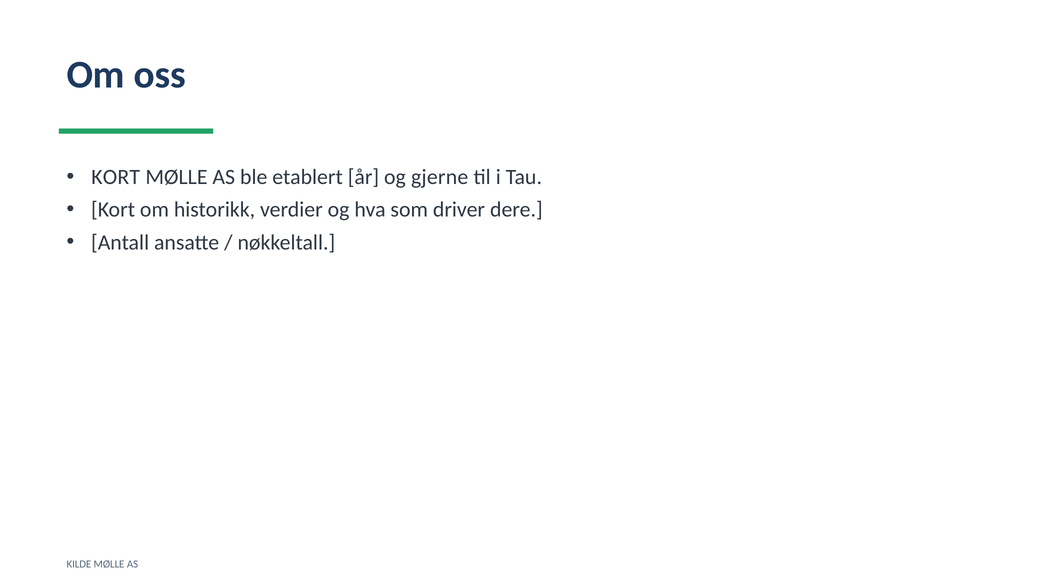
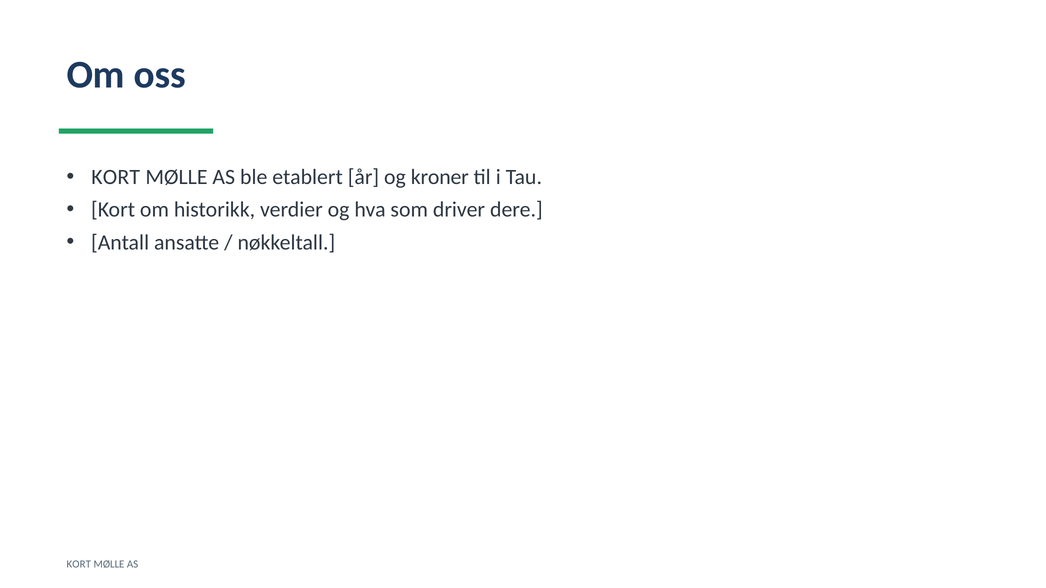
gjerne: gjerne -> kroner (440, 177)
KILDE: KILDE -> KORT (79, 565)
